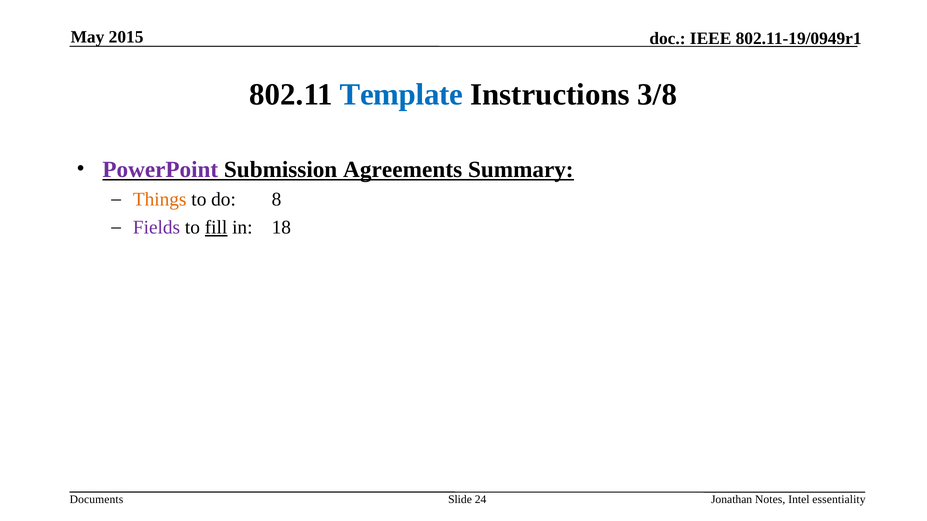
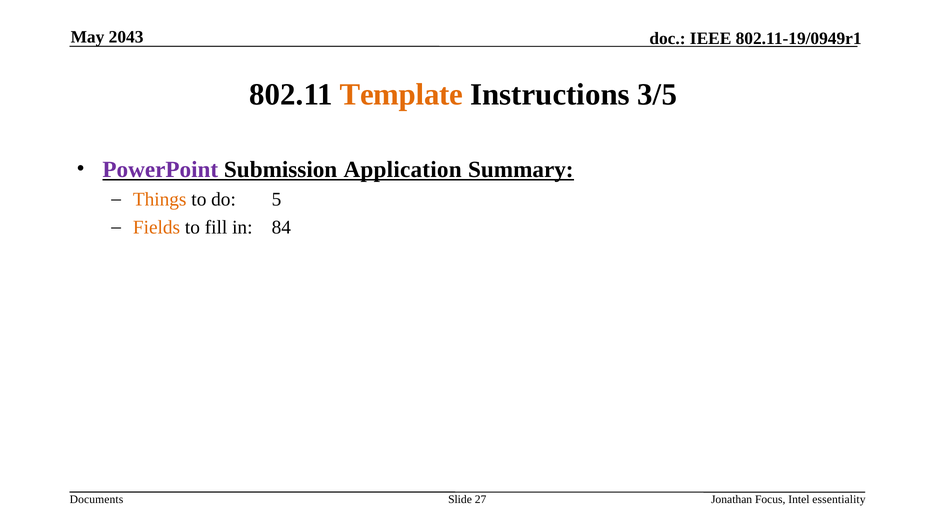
2015: 2015 -> 2043 (126, 37)
Template colour: blue -> orange (401, 95)
3/8: 3/8 -> 3/5 (657, 95)
Agreements: Agreements -> Application (403, 170)
8: 8 -> 5 (277, 200)
Fields colour: purple -> orange (157, 228)
fill underline: present -> none (216, 228)
18: 18 -> 84 (281, 228)
24: 24 -> 27 (481, 500)
Notes: Notes -> Focus (770, 500)
